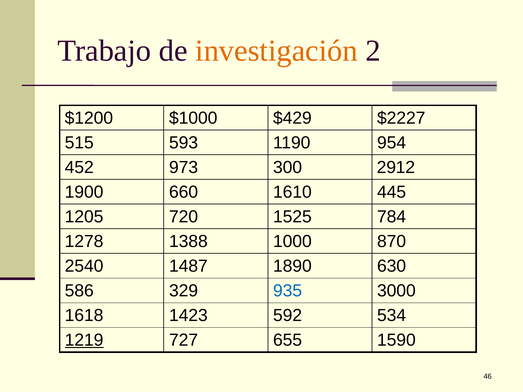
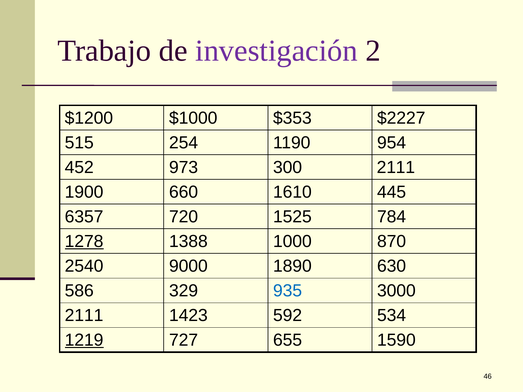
investigación colour: orange -> purple (277, 51)
$429: $429 -> $353 (293, 118)
593: 593 -> 254 (184, 143)
300 2912: 2912 -> 2111 (396, 168)
1205: 1205 -> 6357 (84, 217)
1278 underline: none -> present (84, 242)
1487: 1487 -> 9000 (188, 266)
1618: 1618 -> 2111 (84, 316)
